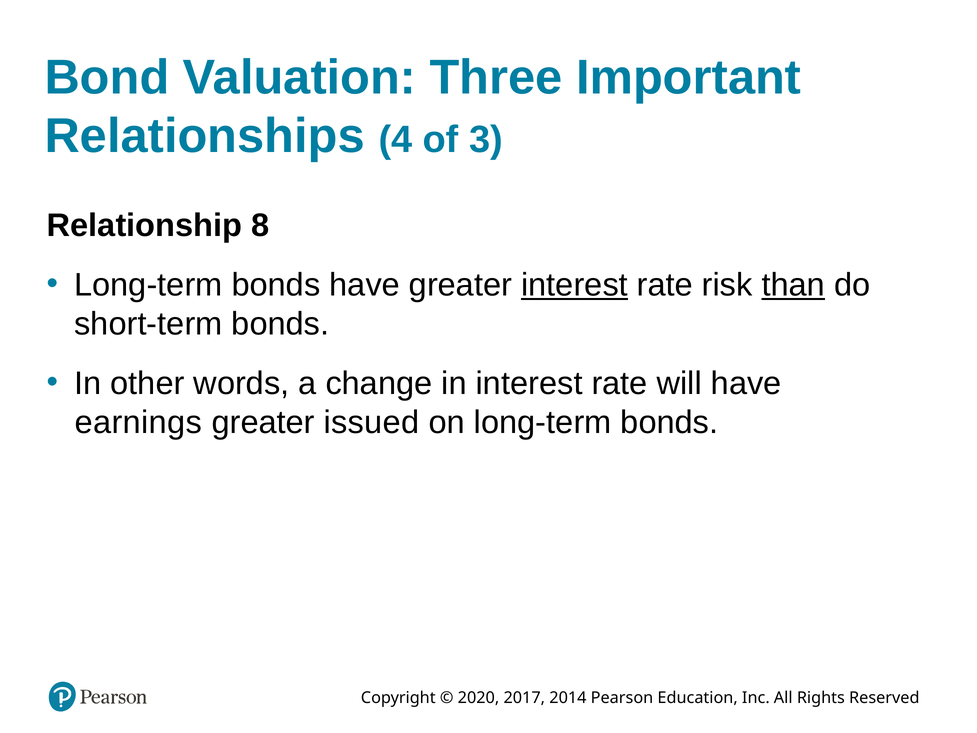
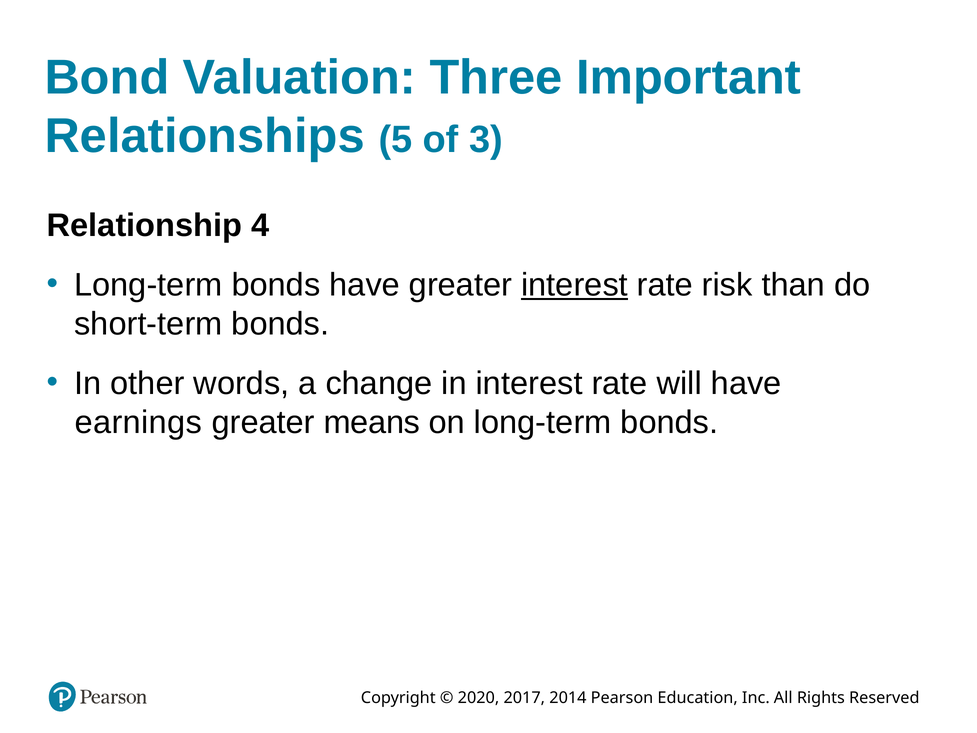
4: 4 -> 5 (395, 140)
8: 8 -> 4 (260, 225)
than underline: present -> none (793, 285)
issued: issued -> means (372, 422)
